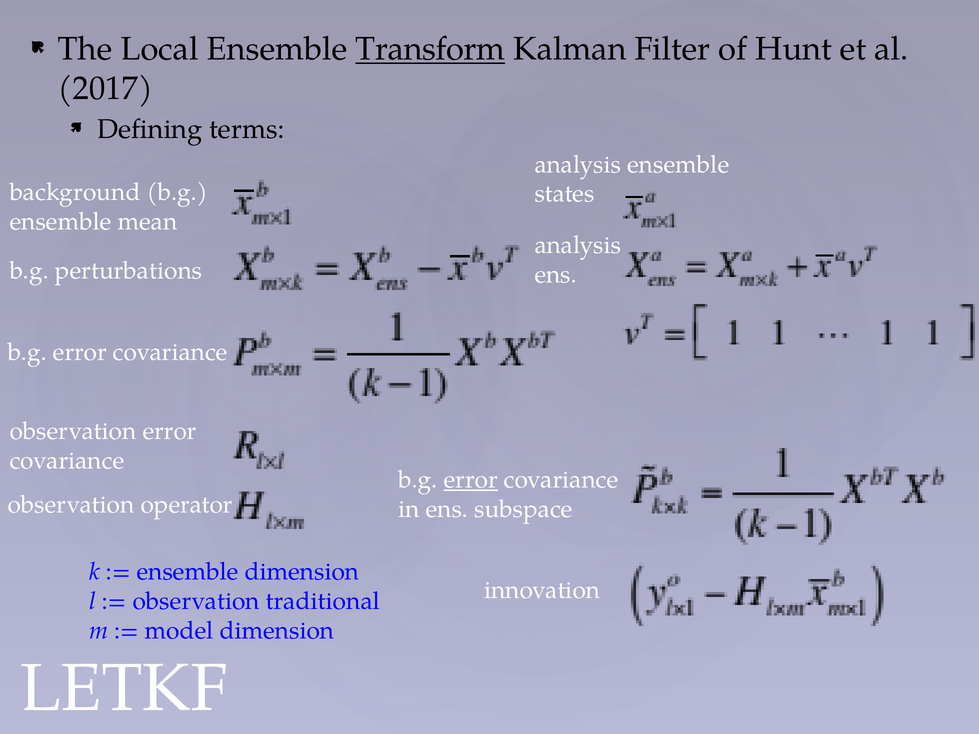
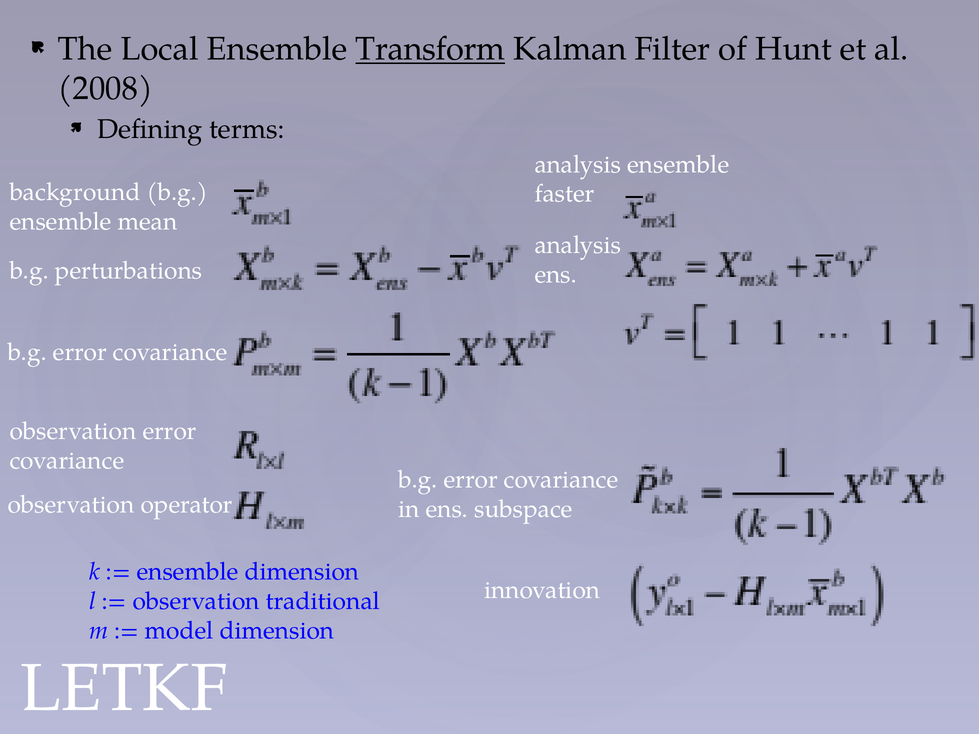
2017: 2017 -> 2008 (105, 88)
states: states -> faster (564, 194)
error underline: present -> none (471, 480)
